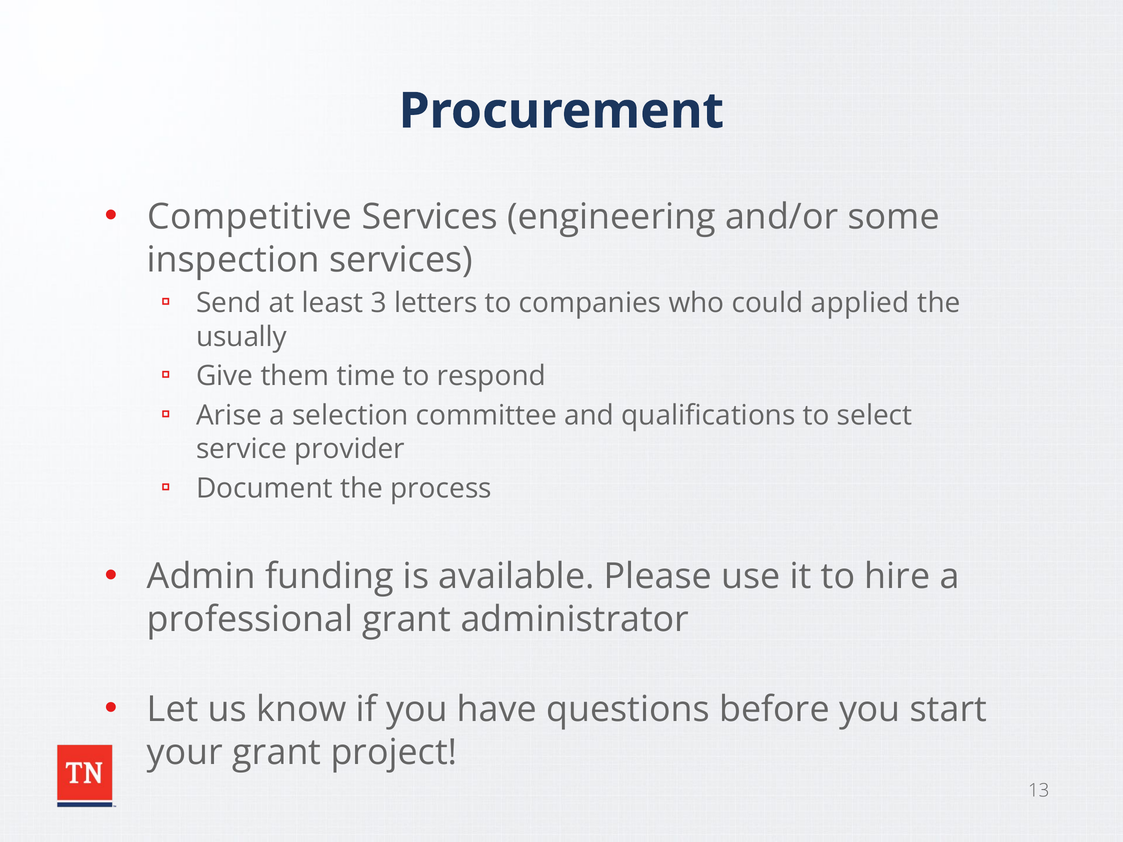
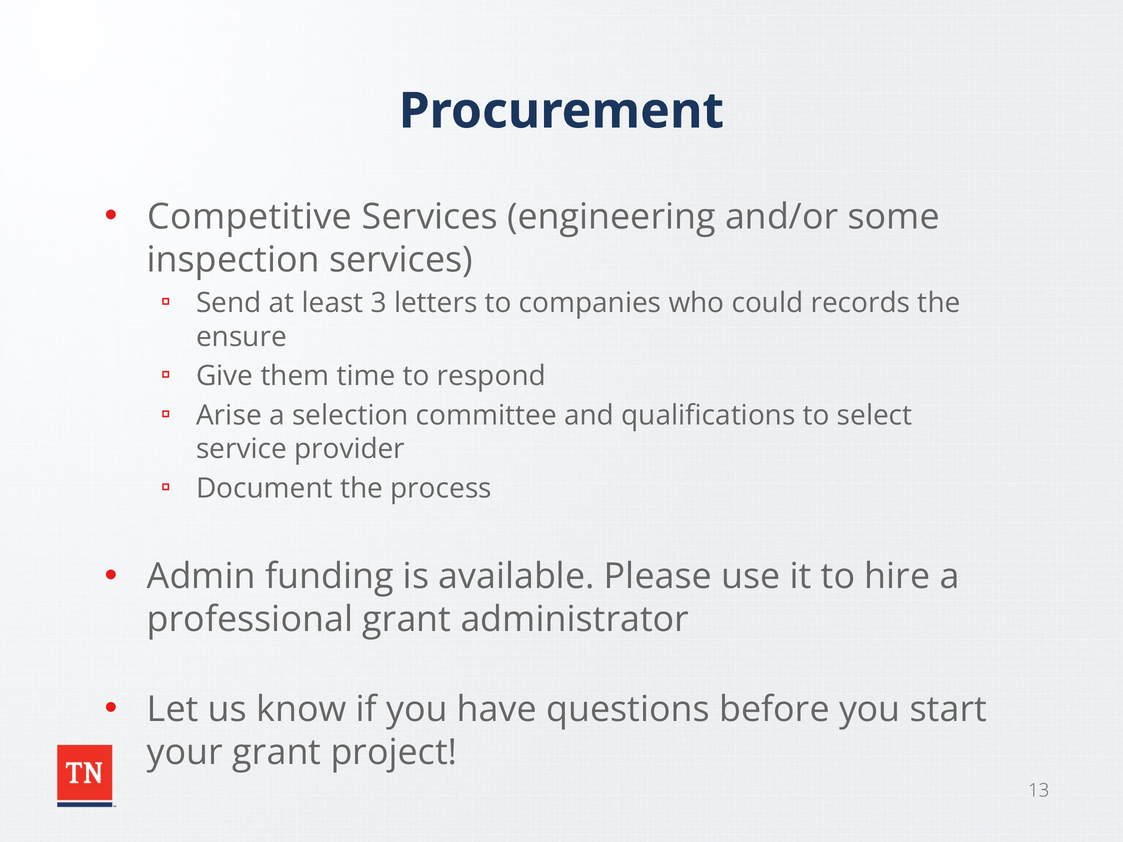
applied: applied -> records (860, 303)
usually: usually -> ensure (241, 337)
